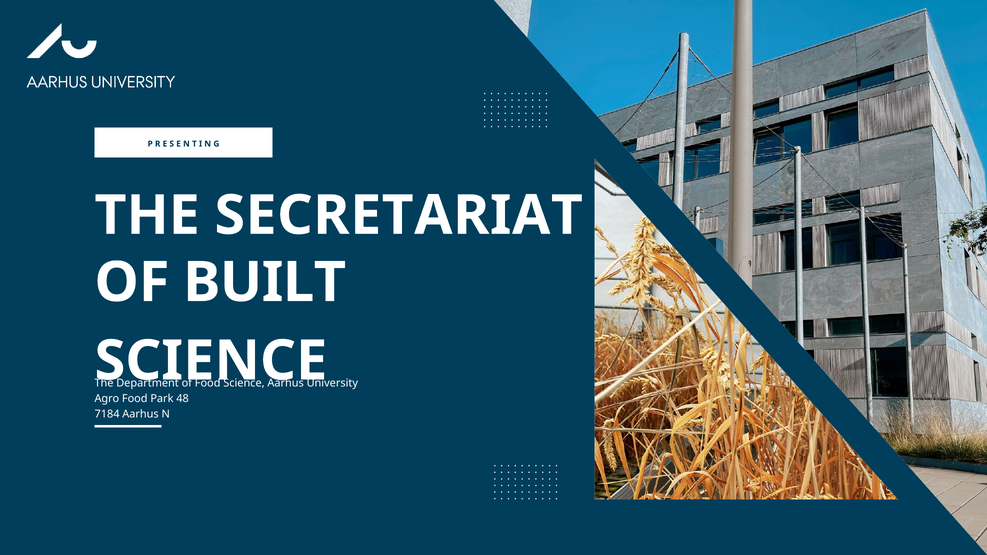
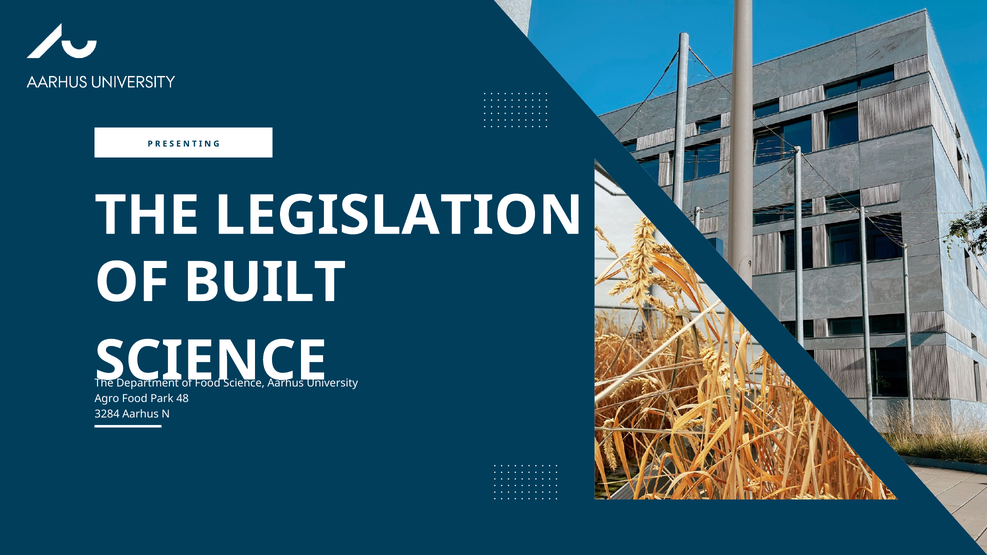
SECRETARIAT: SECRETARIAT -> LEGISLATION (399, 216)
7184: 7184 -> 3284 (107, 414)
